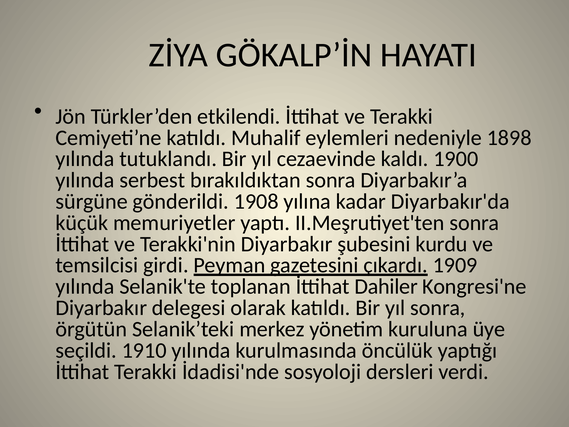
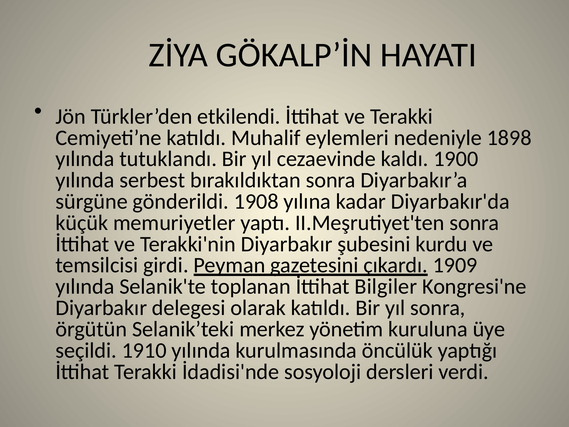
Dahiler: Dahiler -> Bilgiler (386, 286)
